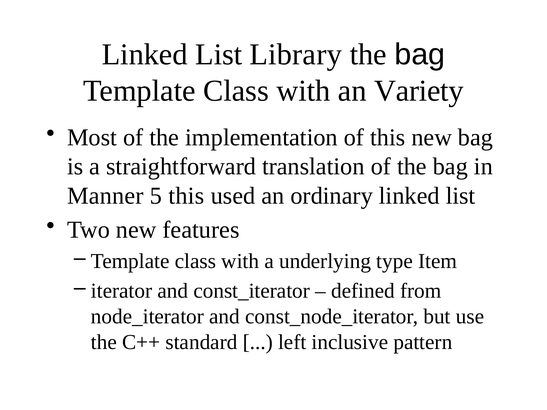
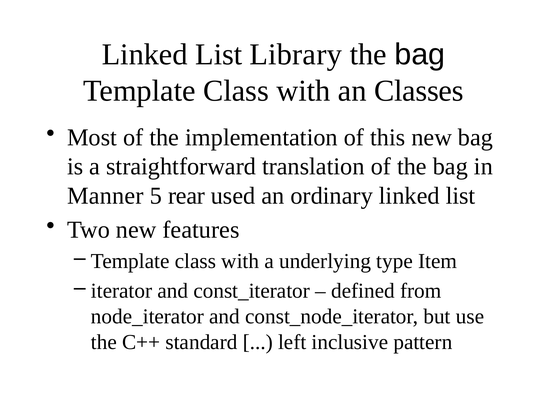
Variety: Variety -> Classes (419, 91)
5 this: this -> rear (187, 196)
